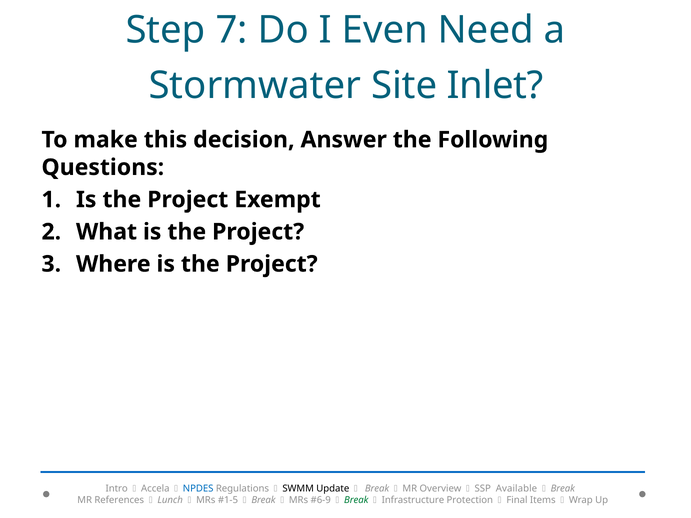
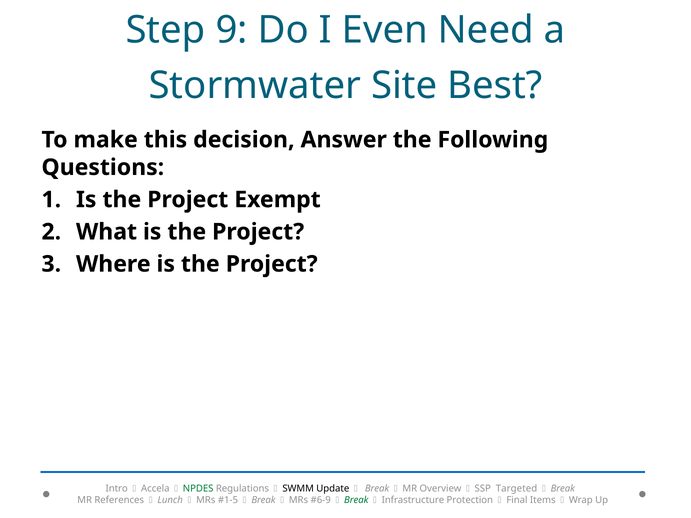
7: 7 -> 9 (232, 30)
Inlet: Inlet -> Best (495, 86)
NPDES colour: blue -> green (198, 489)
Available: Available -> Targeted (517, 489)
